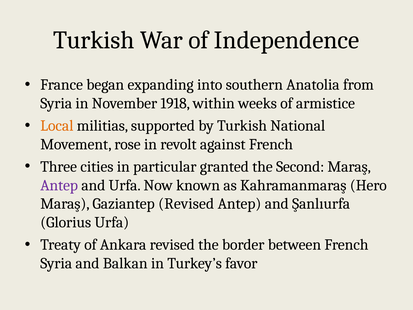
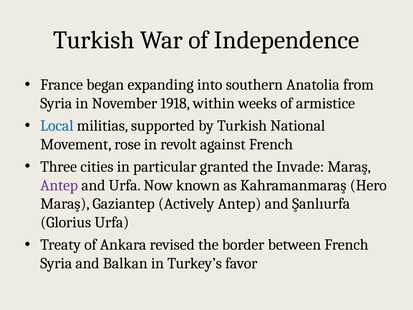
Local colour: orange -> blue (57, 126)
Second: Second -> Invade (300, 166)
Gaziantep Revised: Revised -> Actively (186, 204)
